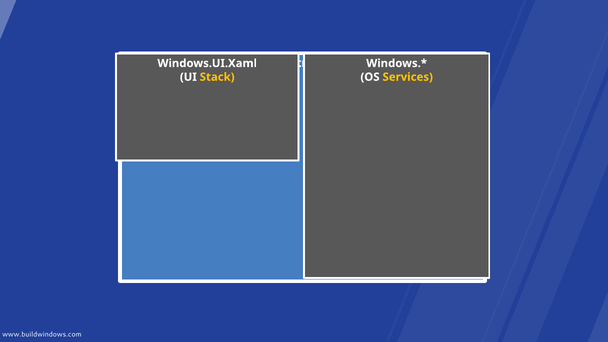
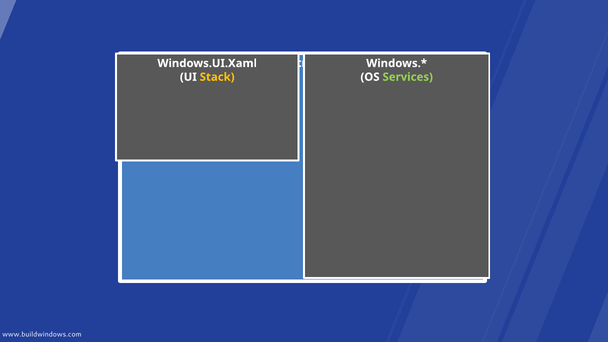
Services colour: yellow -> light green (408, 77)
